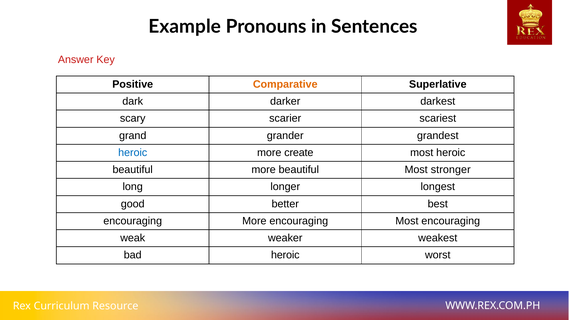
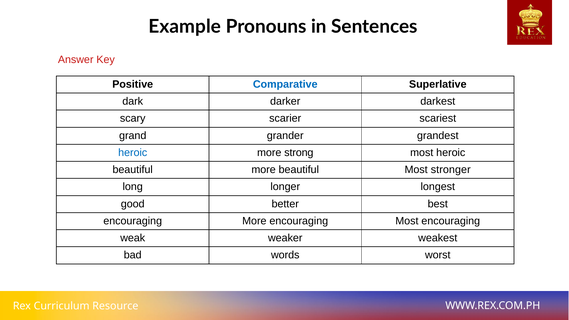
Comparative colour: orange -> blue (285, 84)
create: create -> strong (299, 153)
bad heroic: heroic -> words (285, 255)
